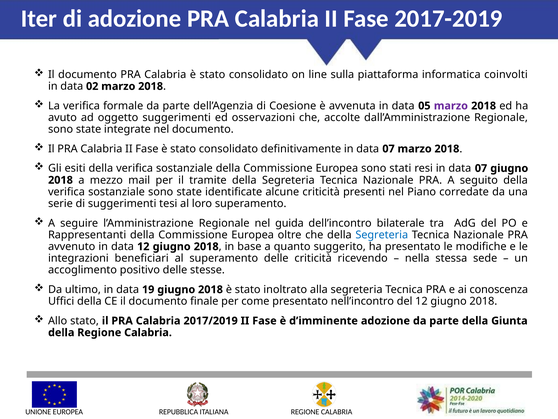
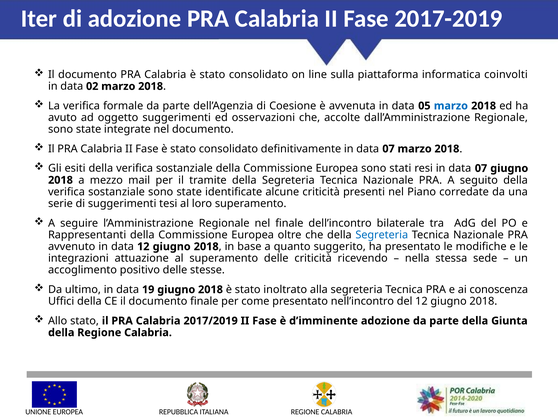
marzo colour: purple -> blue (451, 106)
nel guida: guida -> finale (289, 223)
beneficiari: beneficiari -> attuazione (142, 258)
